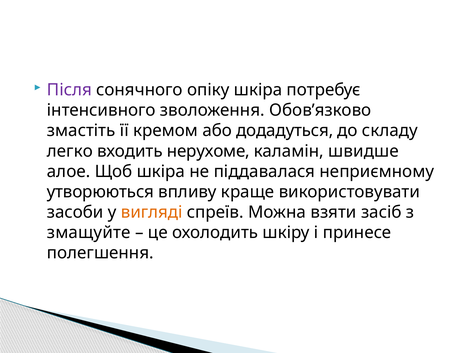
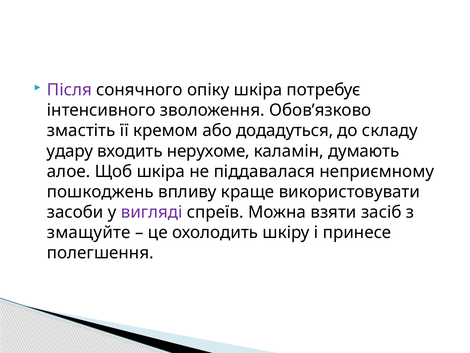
легко: легко -> удару (70, 151)
швидше: швидше -> думають (364, 151)
утворюються: утворюються -> пошкоджень (100, 192)
вигляді colour: orange -> purple (152, 212)
